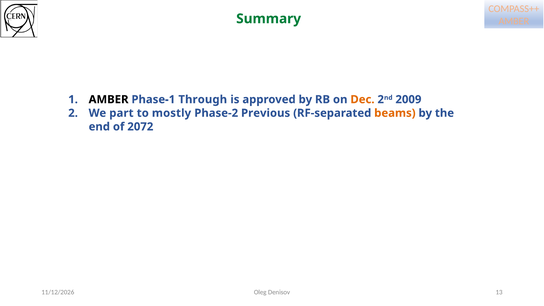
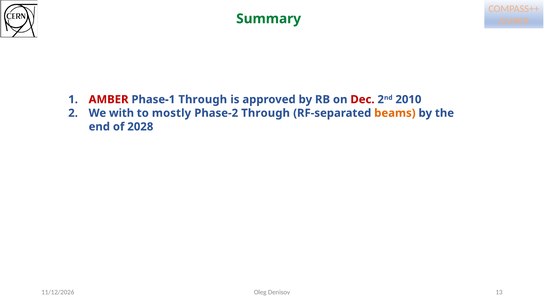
AMBER colour: black -> red (109, 99)
Dec colour: orange -> red (362, 99)
2009: 2009 -> 2010 (408, 99)
part: part -> with (122, 113)
Phase-2 Previous: Previous -> Through (266, 113)
2072: 2072 -> 2028 (140, 127)
